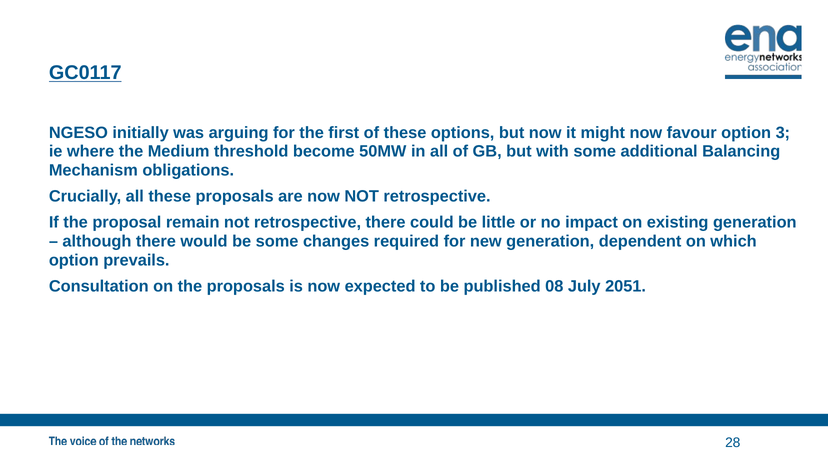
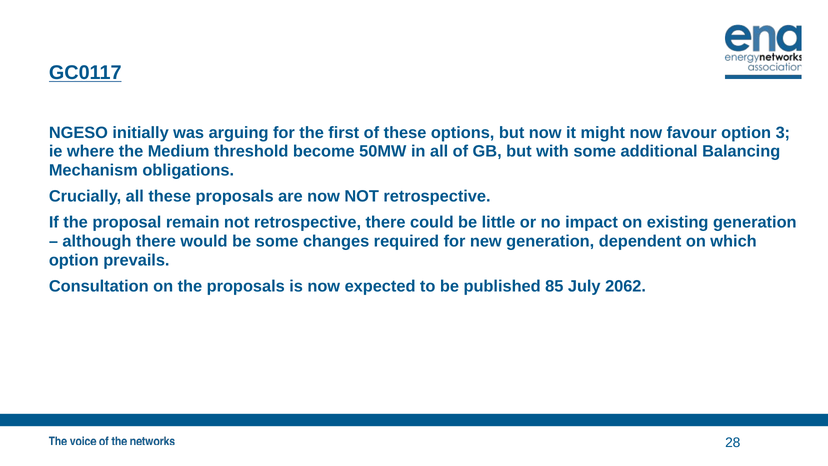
08: 08 -> 85 (554, 286)
2051: 2051 -> 2062 (626, 286)
